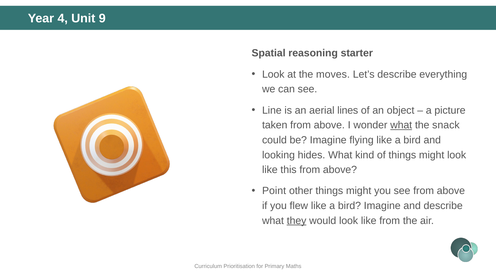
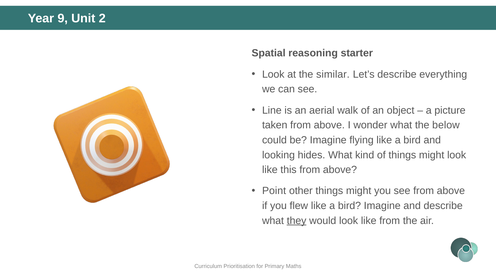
4: 4 -> 9 (63, 19)
9: 9 -> 2 (102, 19)
moves: moves -> similar (333, 74)
lines: lines -> walk (348, 110)
what underline: present -> none (401, 125)
snack: snack -> below (446, 125)
